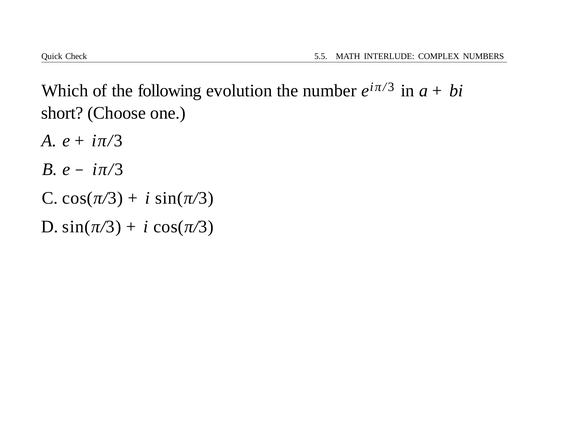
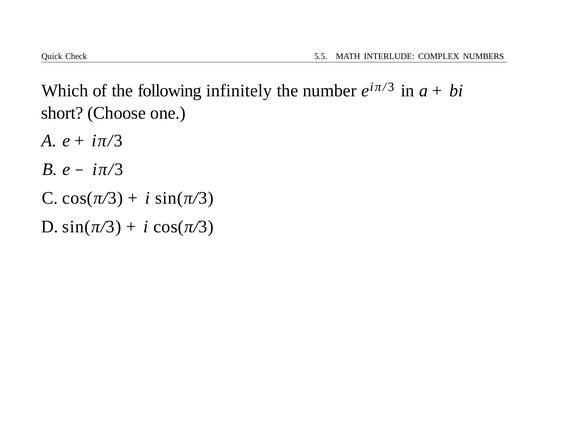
evolution: evolution -> infinitely (239, 91)
